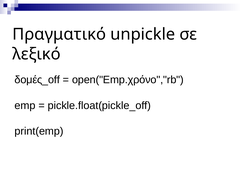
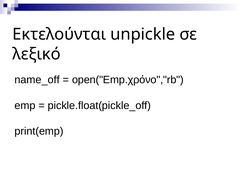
Πραγματικό: Πραγματικό -> Εκτελούνται (59, 34)
δομές_off: δομές_off -> name_off (37, 80)
